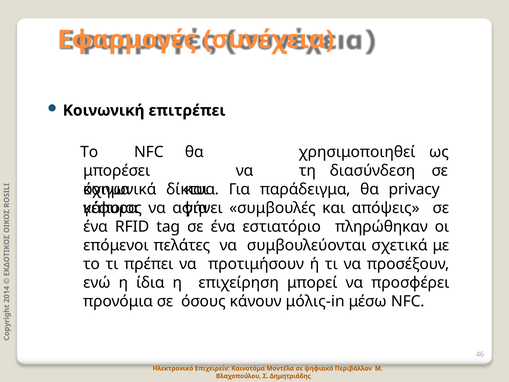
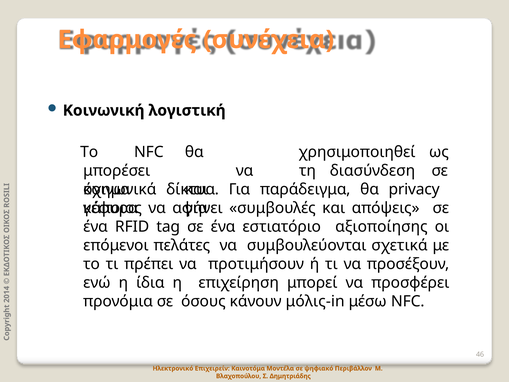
επιτρέπει: επιτρέπει -> λογιστική (187, 110)
πληρώθηκαν: πληρώθηκαν -> αξιοποίησης (381, 227)
